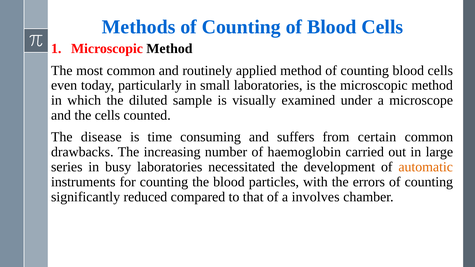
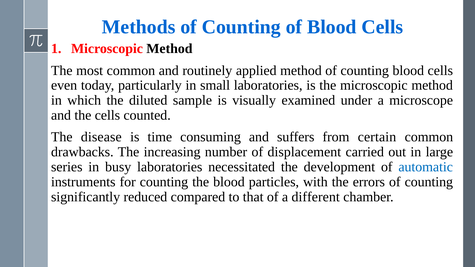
haemoglobin: haemoglobin -> displacement (304, 152)
automatic colour: orange -> blue (426, 167)
involves: involves -> different (316, 197)
